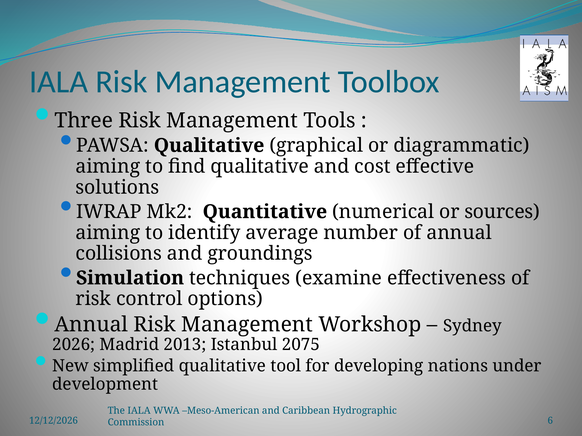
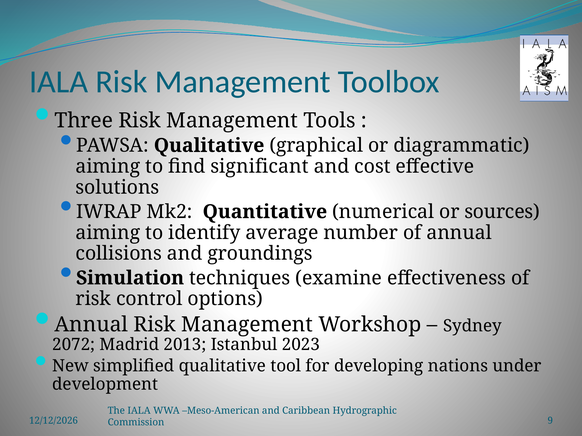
find qualitative: qualitative -> significant (260, 167)
2026: 2026 -> 2072 (74, 345)
2075: 2075 -> 2023 (301, 345)
6: 6 -> 9 (550, 421)
